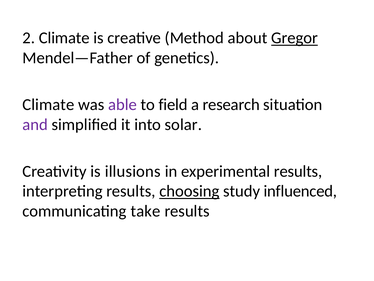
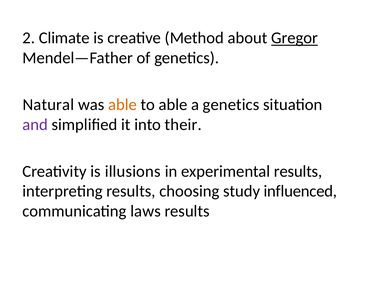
Climate: Climate -> Natural (48, 104)
able colour: purple -> orange (123, 104)
to field: field -> able (173, 104)
a research: research -> genetics (231, 104)
solar: solar -> their (183, 124)
choosing underline: present -> none (189, 191)
take: take -> laws (146, 211)
